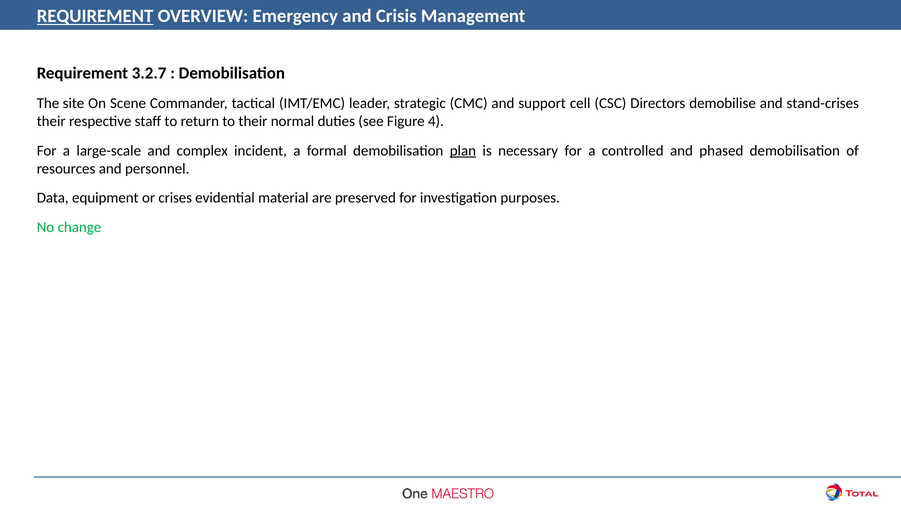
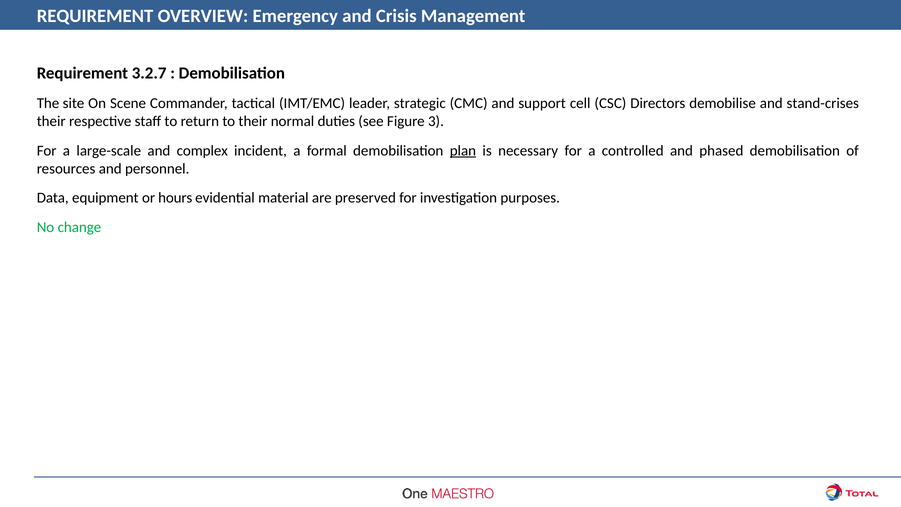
REQUIREMENT underline: present -> none (95, 16)
4: 4 -> 3 (436, 121)
crises: crises -> hours (175, 198)
